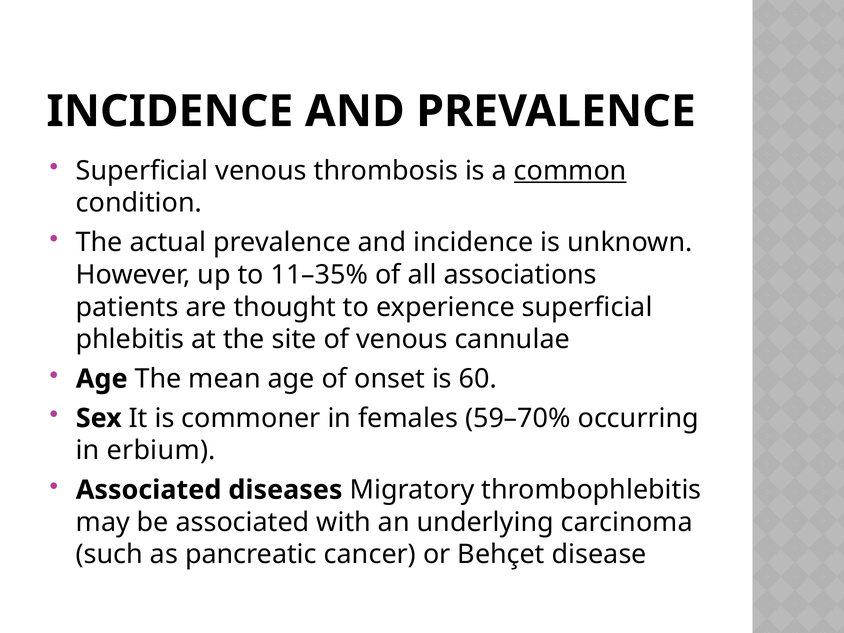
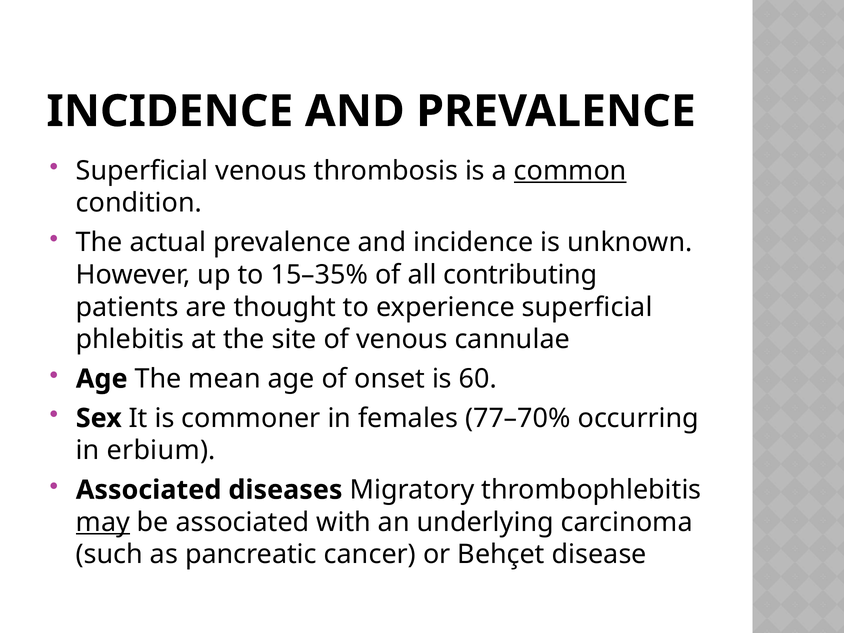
11–35%: 11–35% -> 15–35% (319, 275)
associations: associations -> contributing (520, 275)
59–70%: 59–70% -> 77–70% (518, 418)
may underline: none -> present (103, 522)
